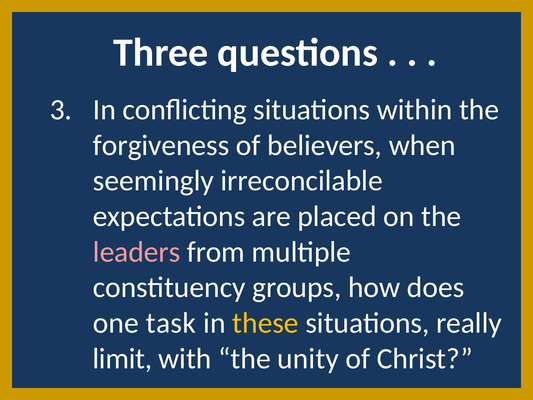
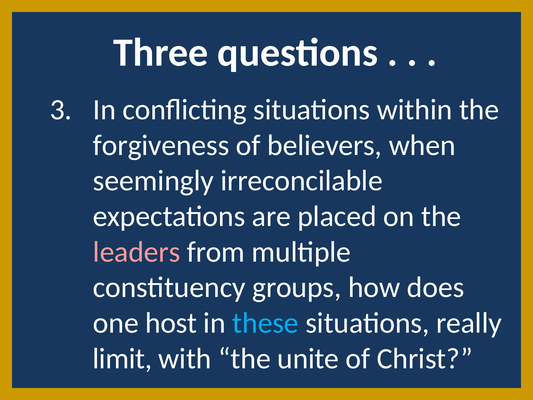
task: task -> host (171, 323)
these colour: yellow -> light blue (265, 323)
unity: unity -> unite (308, 358)
